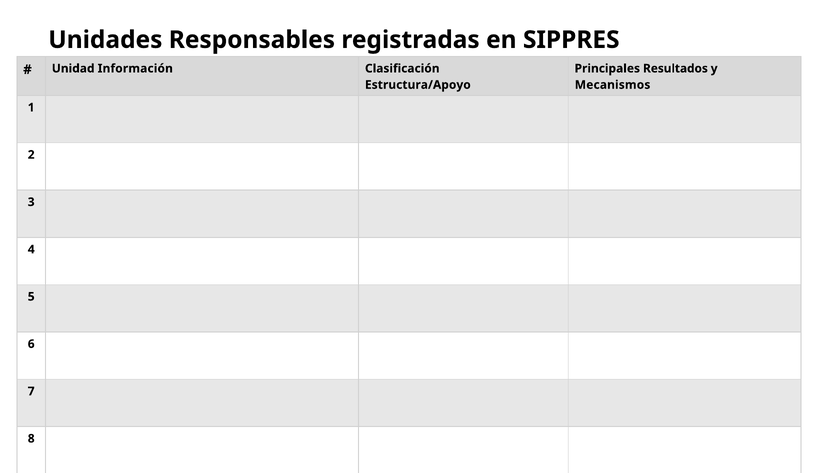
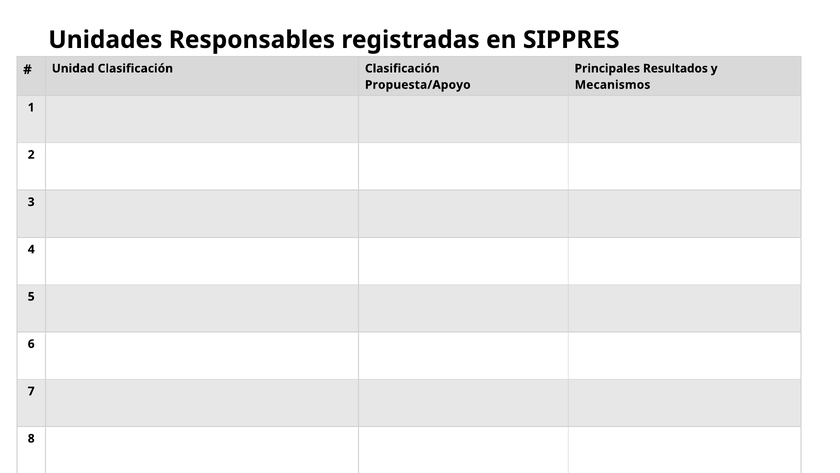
Unidad Información: Información -> Clasificación (135, 68)
Estructura/Apoyo: Estructura/Apoyo -> Propuesta/Apoyo (418, 85)
